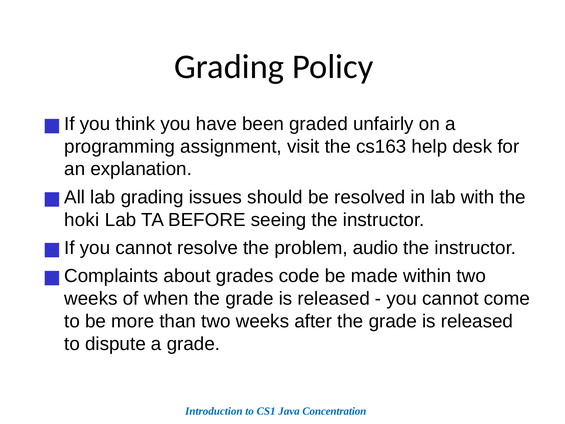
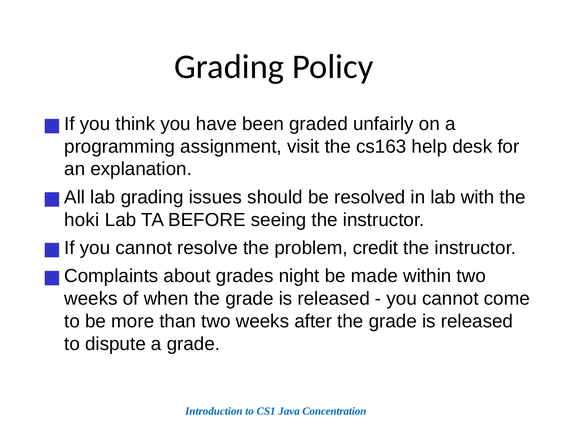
audio: audio -> credit (376, 248)
code: code -> night (299, 276)
